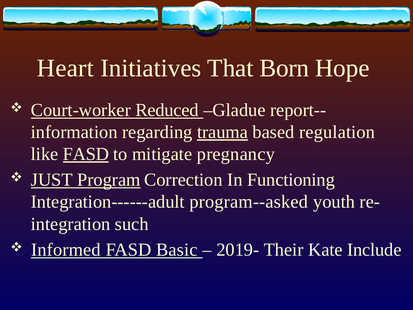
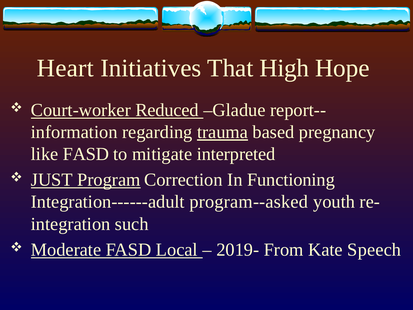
Born: Born -> High (284, 68)
regulation: regulation -> pregnancy (337, 132)
FASD underline: present -> none (86, 154)
pregnancy: pregnancy -> interpreted (236, 154)
Informed: Informed -> Moderate (66, 249)
Basic: Basic -> Local (177, 249)
Their: Their -> From (284, 249)
Include: Include -> Speech (374, 249)
